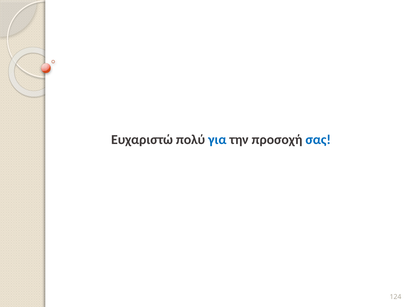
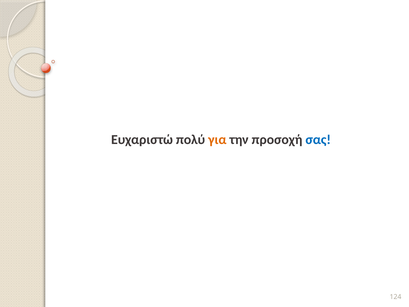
για colour: blue -> orange (217, 139)
